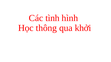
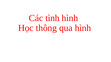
qua khởi: khởi -> hình (83, 28)
